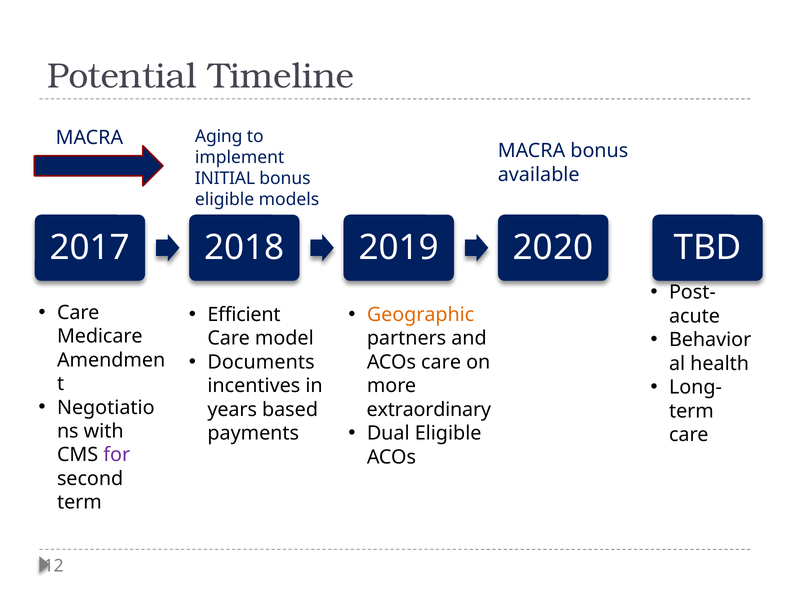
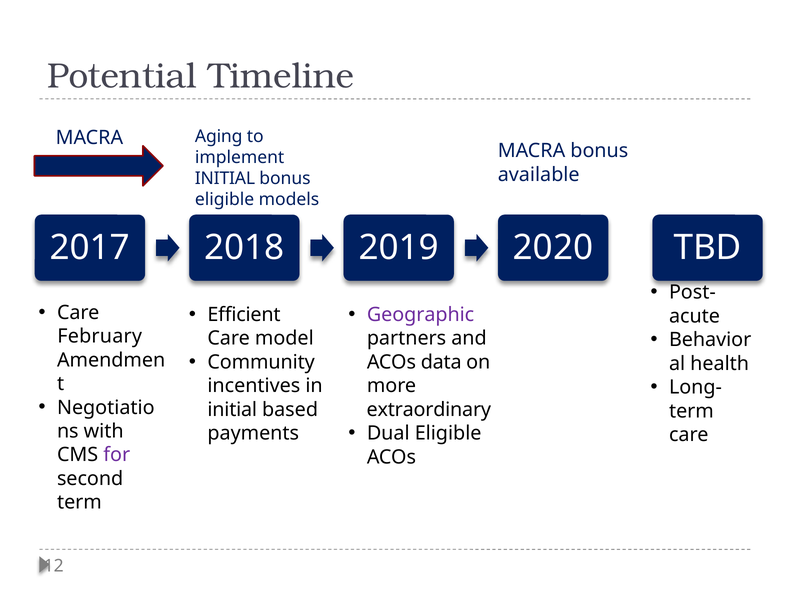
Geographic colour: orange -> purple (421, 314)
Medicare: Medicare -> February (100, 336)
Documents: Documents -> Community (261, 362)
ACOs care: care -> data (441, 362)
years: years -> initial (232, 409)
